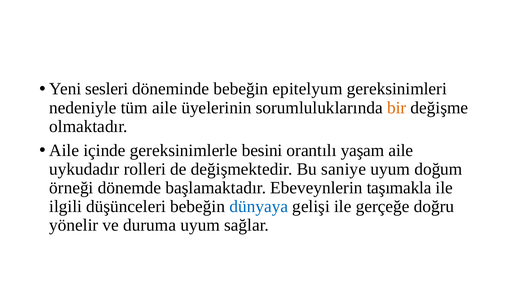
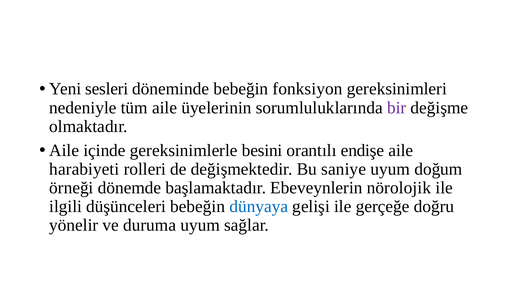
epitelyum: epitelyum -> fonksiyon (308, 89)
bir colour: orange -> purple (397, 108)
yaşam: yaşam -> endişe (363, 150)
uykudadır: uykudadır -> harabiyeti (84, 169)
taşımakla: taşımakla -> nörolojik (399, 188)
